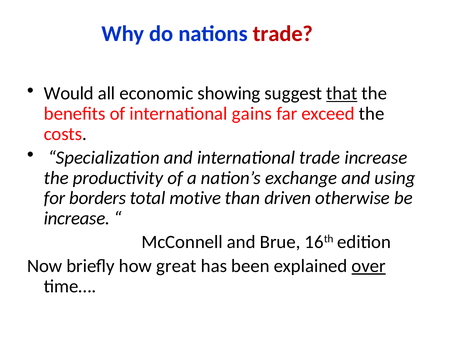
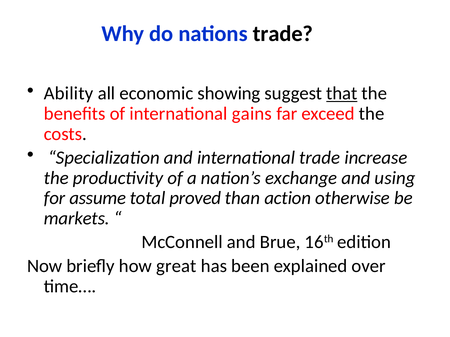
trade colour: red -> black (283, 34)
Would: Would -> Ability (69, 94)
borders: borders -> assume (98, 198)
motive: motive -> proved (195, 198)
driven: driven -> action (288, 198)
increase: increase -> markets (77, 219)
over underline: present -> none (369, 266)
